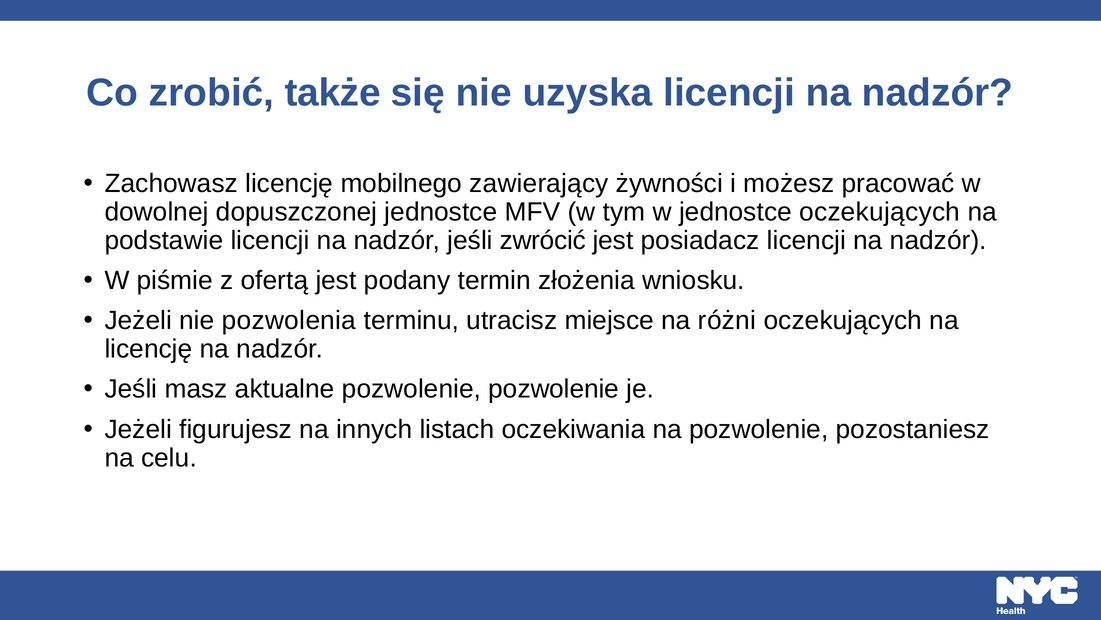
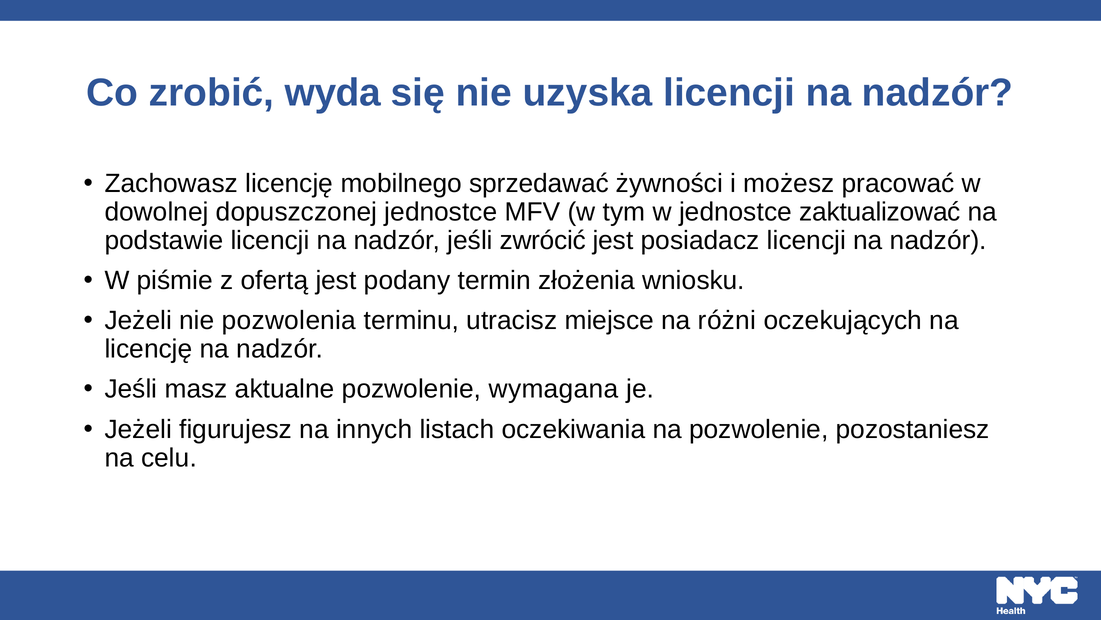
także: także -> wyda (333, 93)
zawierający: zawierający -> sprzedawać (539, 183)
jednostce oczekujących: oczekujących -> zaktualizować (880, 212)
pozwolenie pozwolenie: pozwolenie -> wymagana (554, 389)
